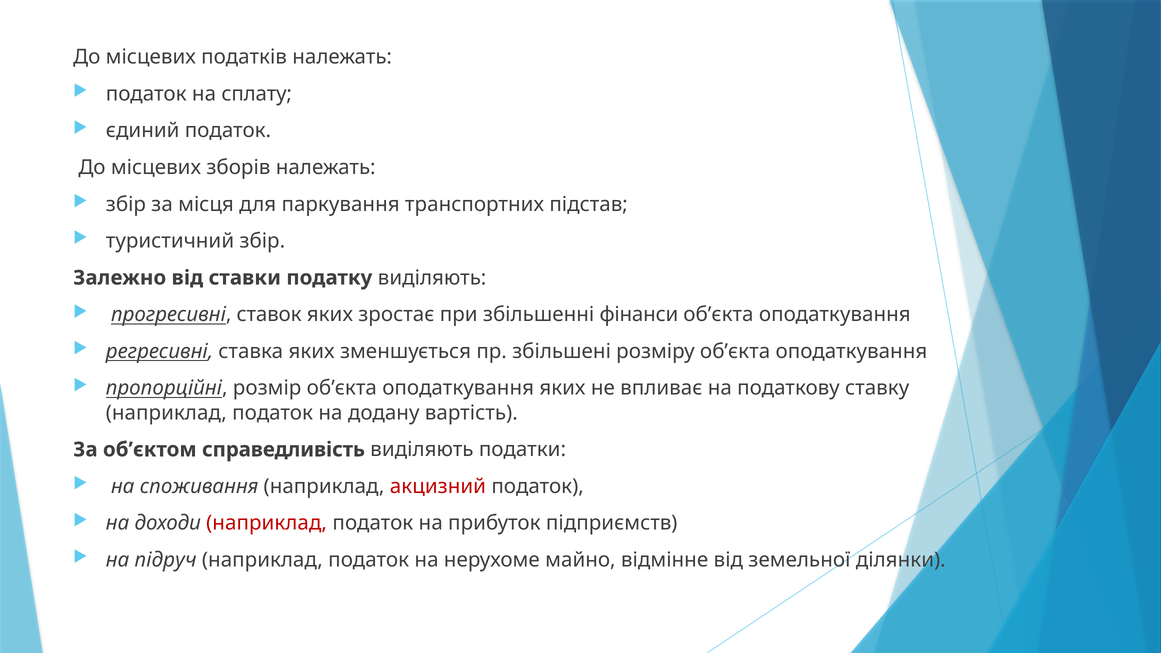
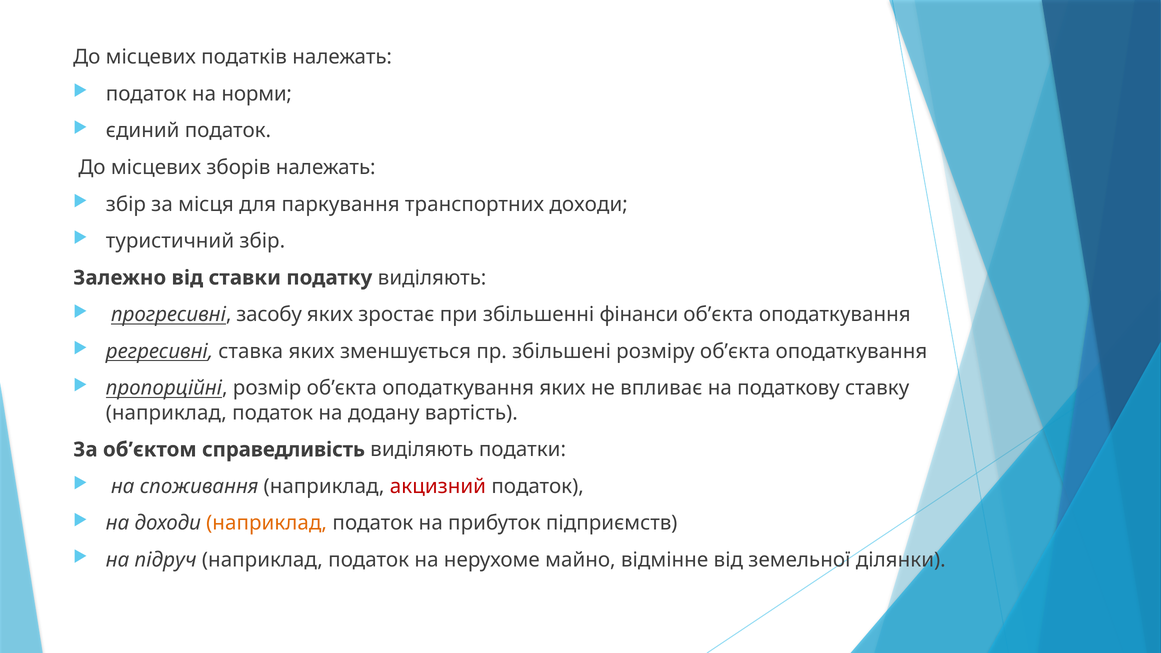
сплату: сплату -> норми (257, 94)
транспортних підстав: підстав -> доходи (589, 204)
ставок: ставок -> засобу (269, 315)
наприклад colour: red -> orange (267, 523)
